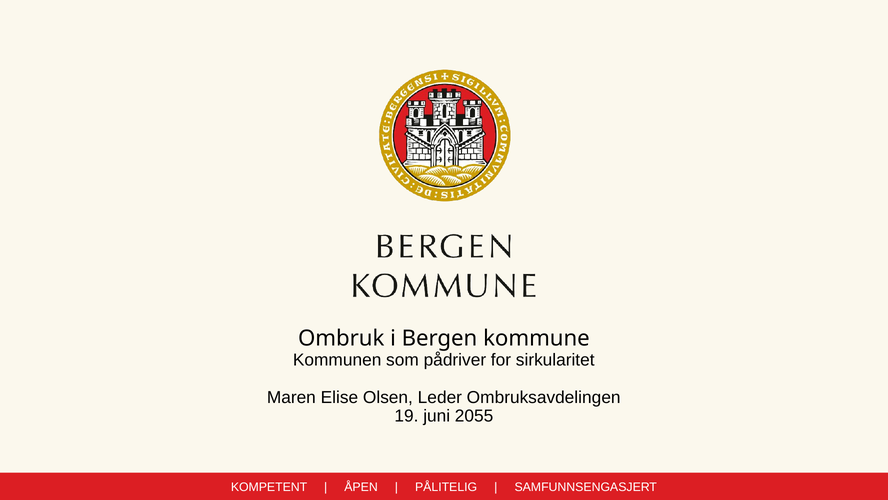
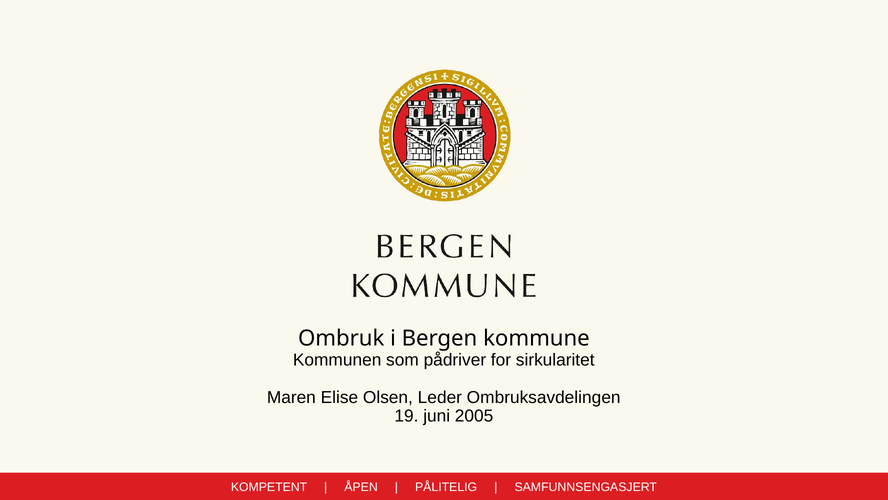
2055: 2055 -> 2005 (474, 416)
